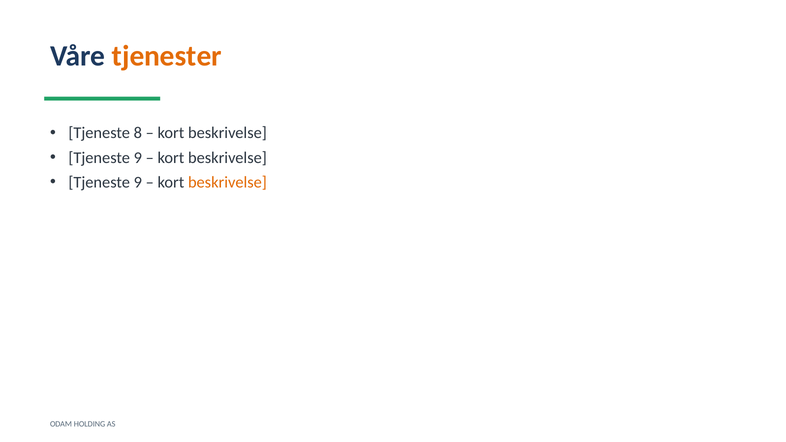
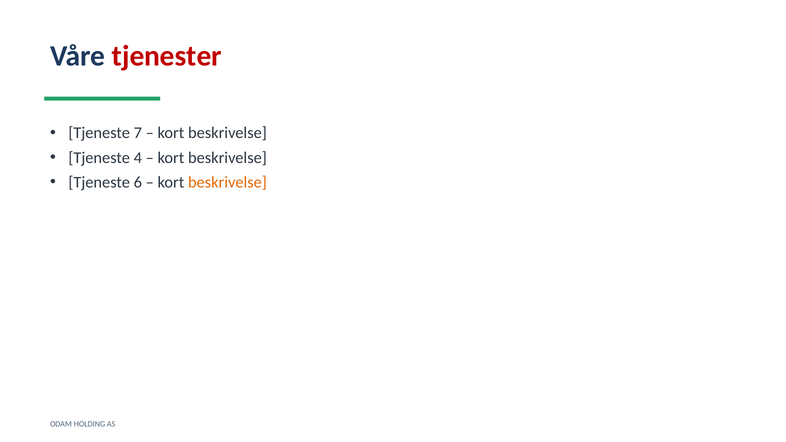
tjenester colour: orange -> red (167, 56)
8: 8 -> 7 (138, 133)
9: 9 -> 4 (138, 158)
9: 9 -> 6 (138, 182)
